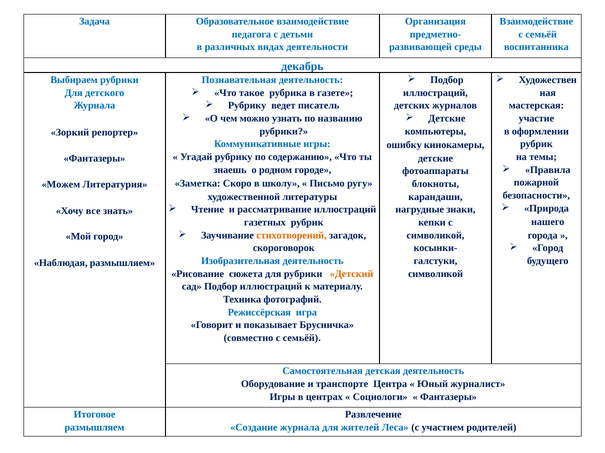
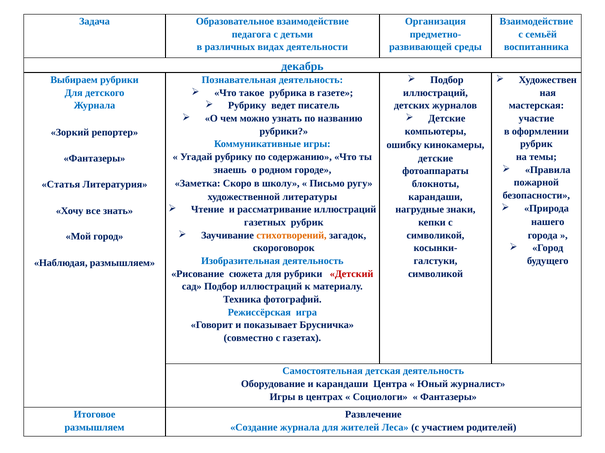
Можем: Можем -> Статья (61, 185)
Детский colour: orange -> red (352, 274)
совместно с семьёй: семьёй -> газетах (302, 339)
и транспорте: транспорте -> карандаши (342, 385)
